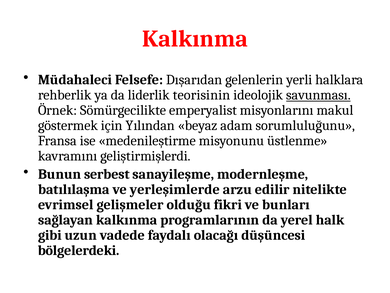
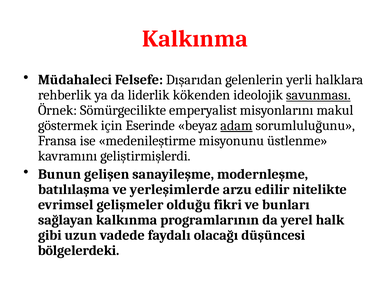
teorisinin: teorisinin -> kökenden (202, 95)
Yılından: Yılından -> Eserinde (150, 125)
adam underline: none -> present (236, 125)
serbest: serbest -> gelişen (107, 174)
